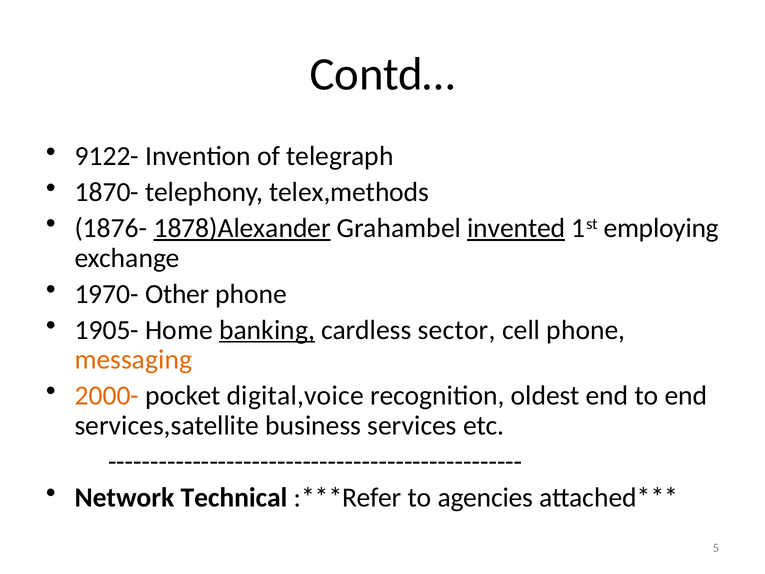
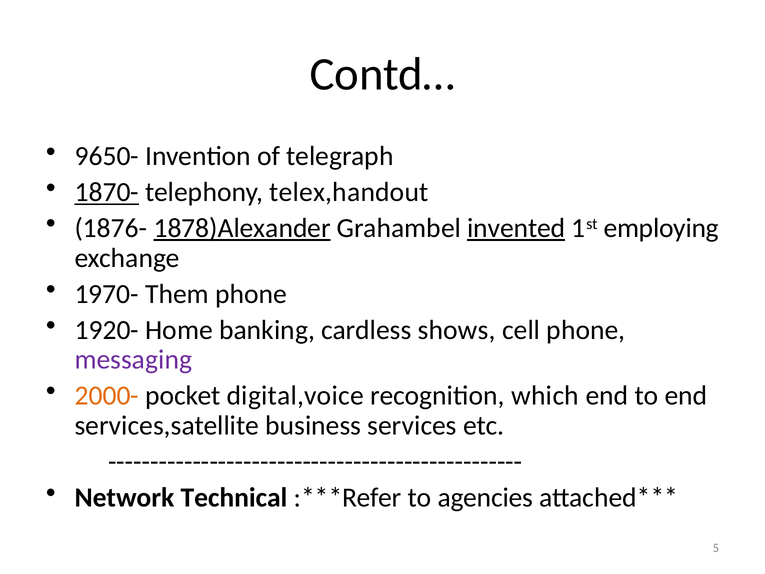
9122-: 9122- -> 9650- (107, 156)
1870- underline: none -> present (107, 192)
telex,methods: telex,methods -> telex,handout (349, 192)
Other: Other -> Them (177, 294)
1905-: 1905- -> 1920- (107, 330)
banking underline: present -> none (267, 330)
sector: sector -> shows (457, 330)
messaging colour: orange -> purple (133, 360)
oldest: oldest -> which (545, 395)
